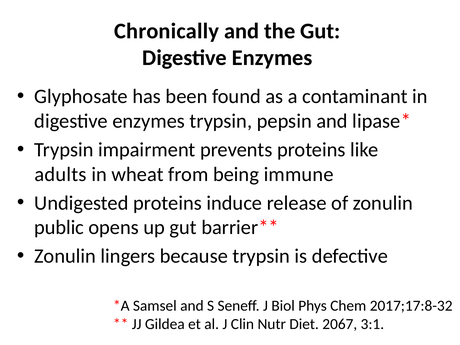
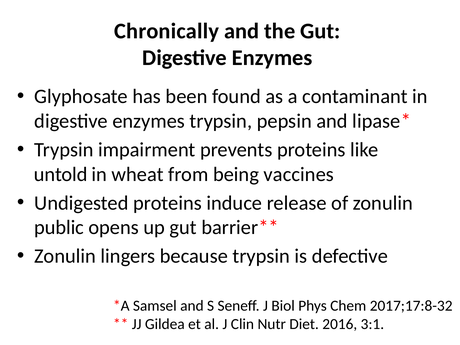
adults: adults -> untold (61, 174)
immune: immune -> vaccines (299, 174)
2067: 2067 -> 2016 (340, 324)
